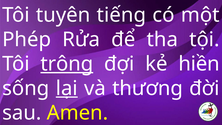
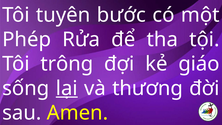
tiếng: tiếng -> bước (121, 15)
trông underline: present -> none (67, 64)
hiền: hiền -> giáo (199, 64)
